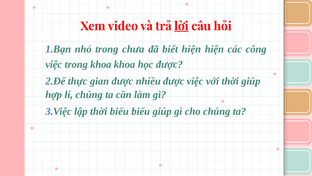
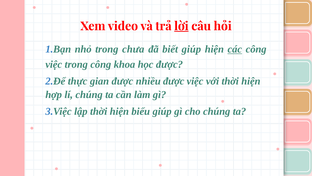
biết hiện: hiện -> giúp (191, 49)
các underline: none -> present (235, 49)
trong khoa: khoa -> công (101, 64)
với thời giúp: giúp -> hiện (251, 81)
lập thời biểu: biểu -> hiện (119, 111)
